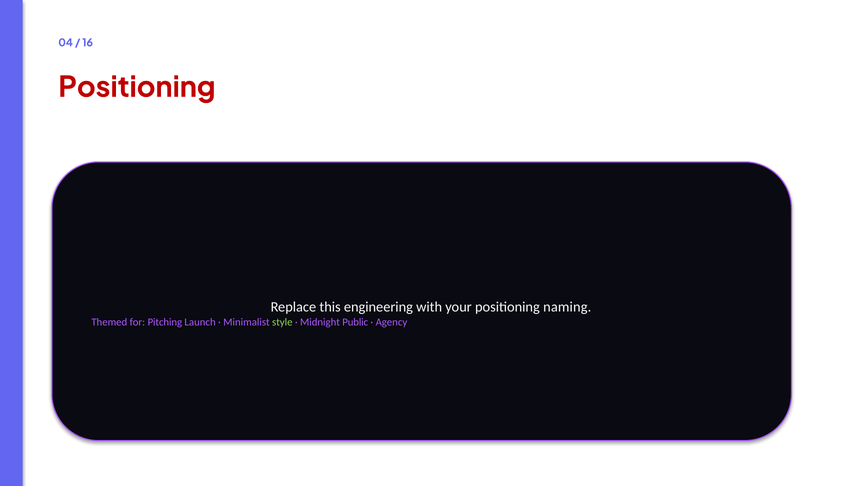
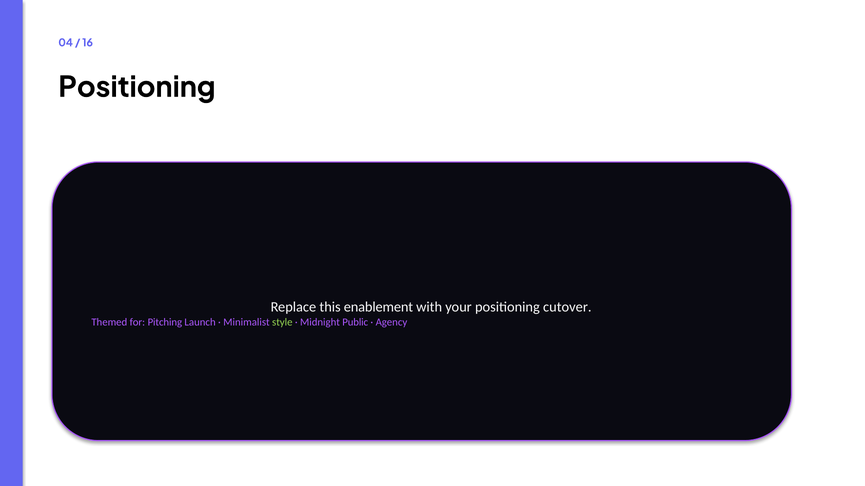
Positioning colour: red -> black (137, 87)
engineering: engineering -> enablement (378, 308)
naming: naming -> cutover (567, 308)
